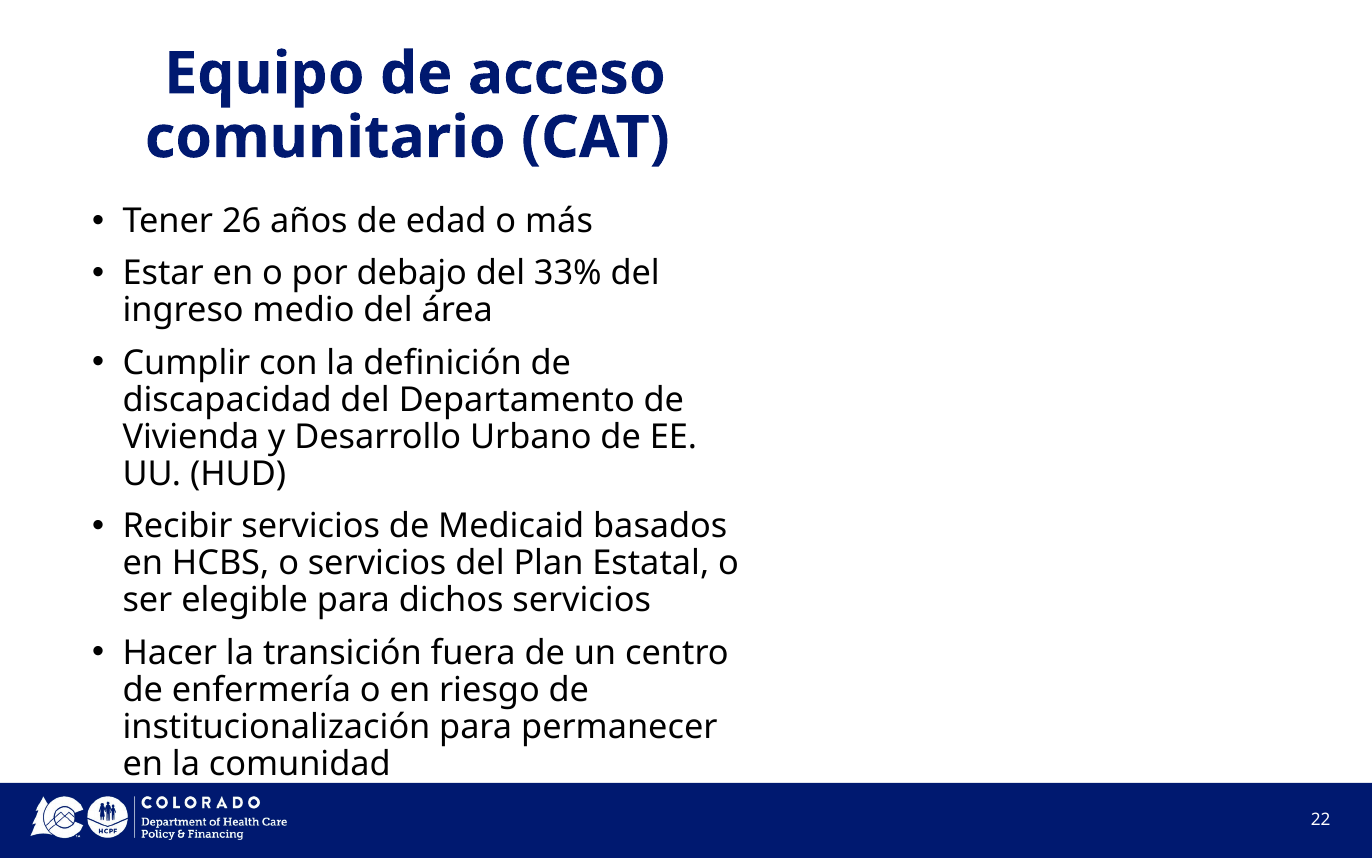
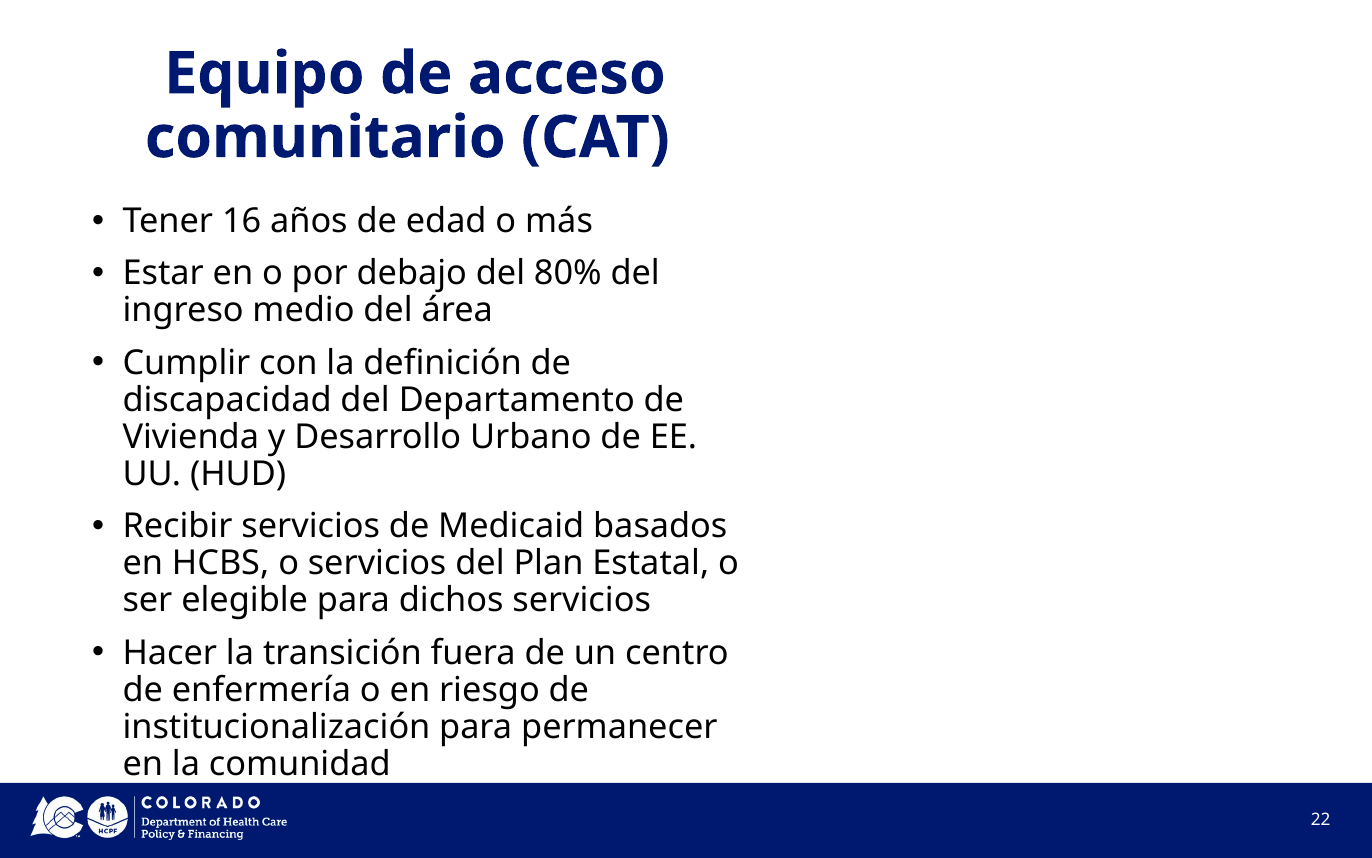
26: 26 -> 16 (242, 221)
33%: 33% -> 80% (568, 273)
